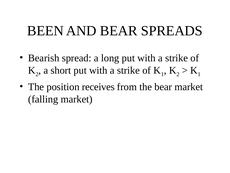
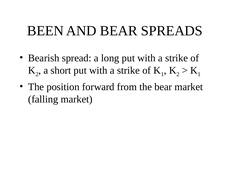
receives: receives -> forward (98, 87)
